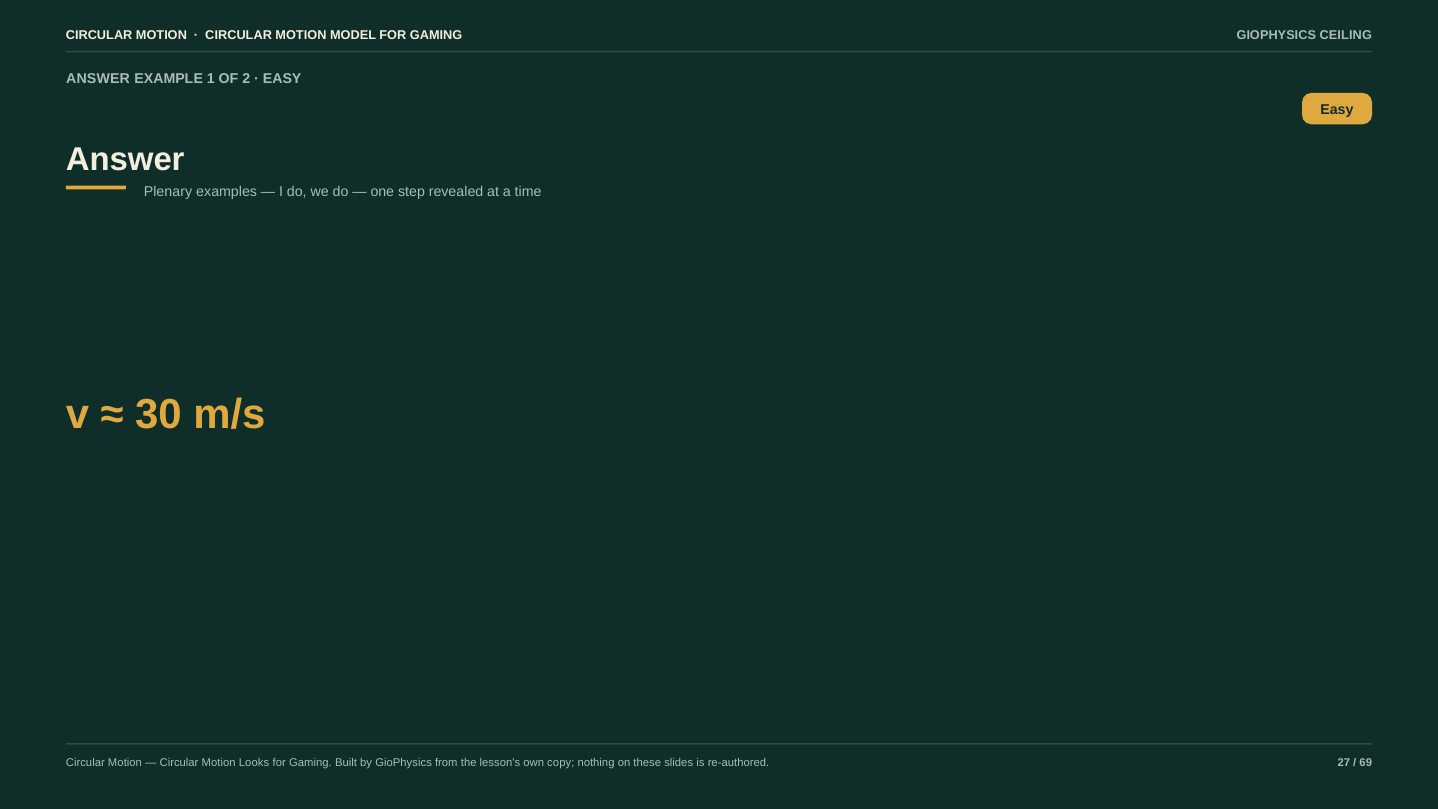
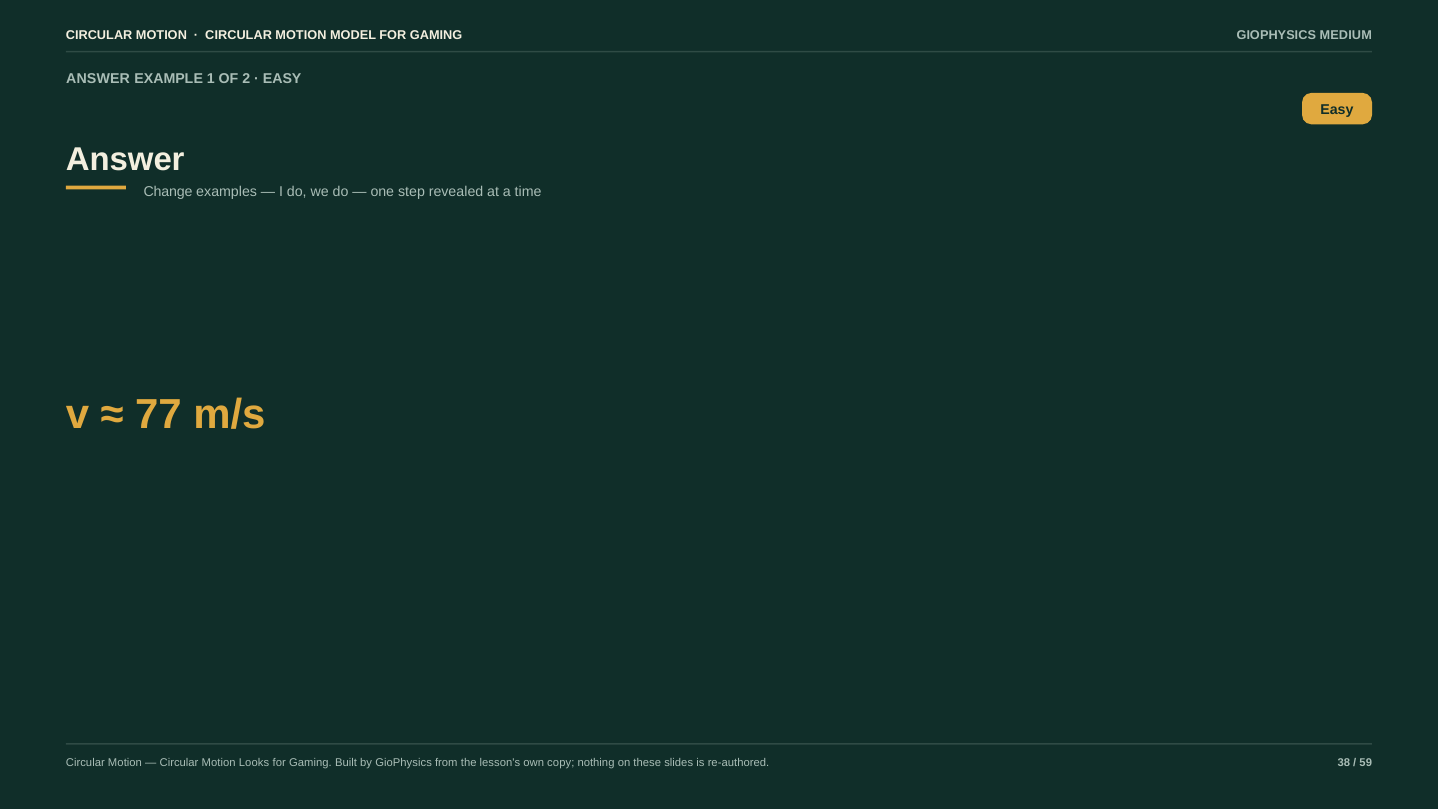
CEILING: CEILING -> MEDIUM (1346, 35)
Plenary: Plenary -> Change (168, 192)
30: 30 -> 77 (158, 415)
27: 27 -> 38 (1344, 762)
69: 69 -> 59 (1366, 762)
